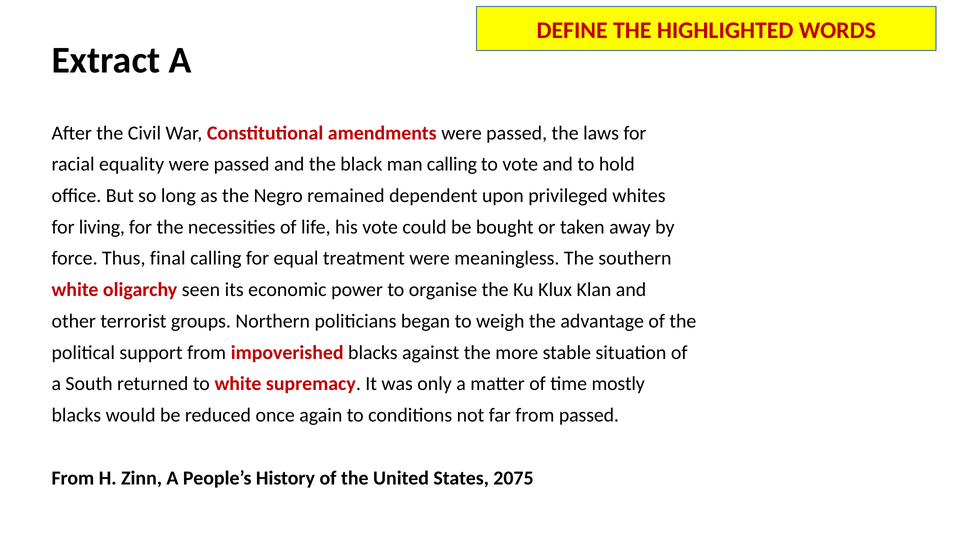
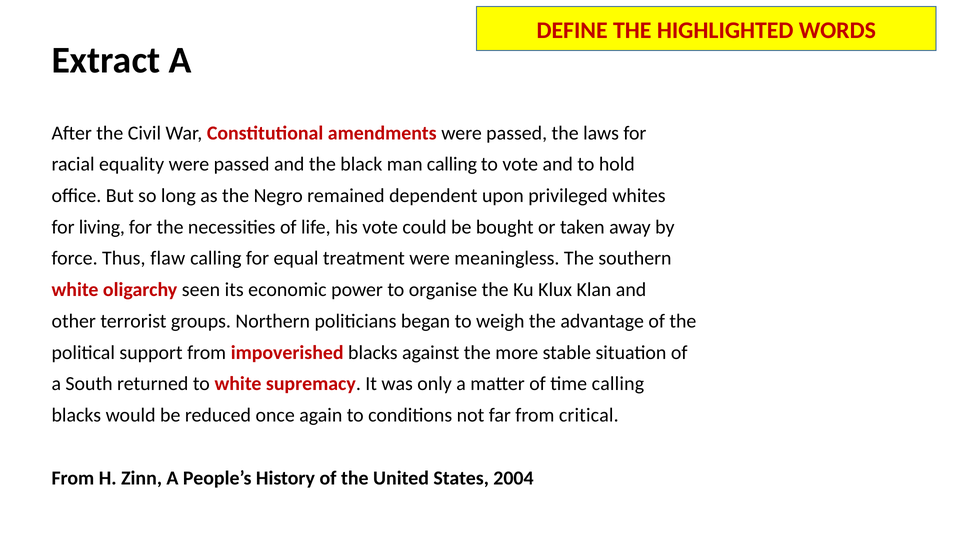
final: final -> flaw (168, 258)
time mostly: mostly -> calling (618, 384)
from passed: passed -> critical (589, 415)
2075: 2075 -> 2004 (513, 478)
